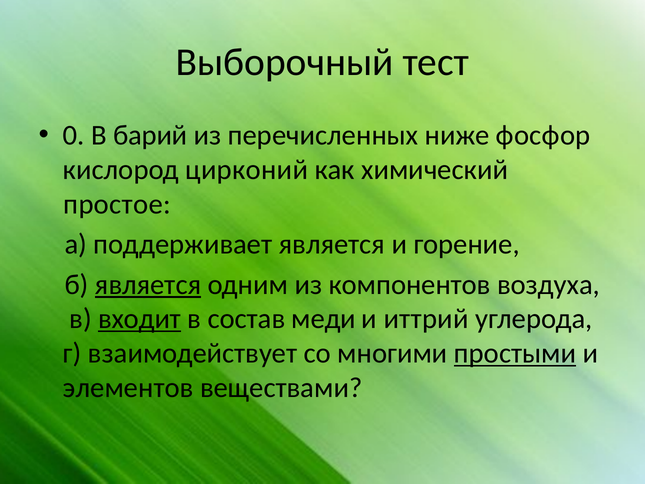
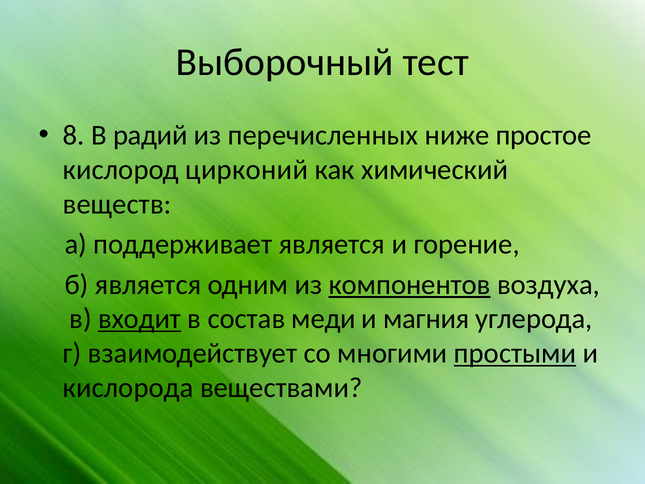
0: 0 -> 8 (74, 135)
барий: барий -> радий (150, 135)
фосфор: фосфор -> простое (543, 135)
простое: простое -> веществ (117, 204)
является underline: present -> none (148, 284)
компонентов underline: none -> present (410, 284)
иттрий: иттрий -> магния (426, 319)
элементов: элементов -> кислорода (128, 388)
